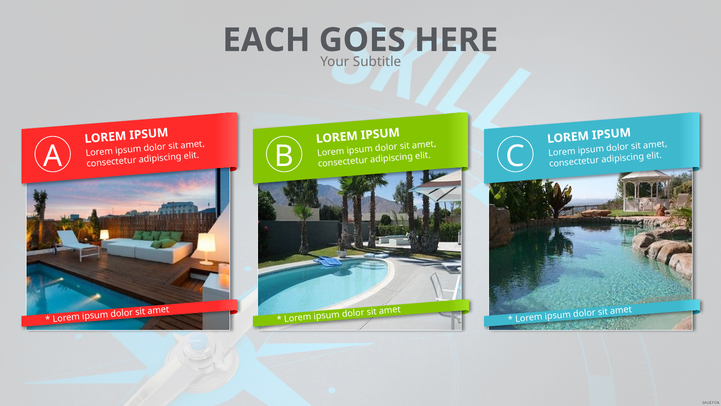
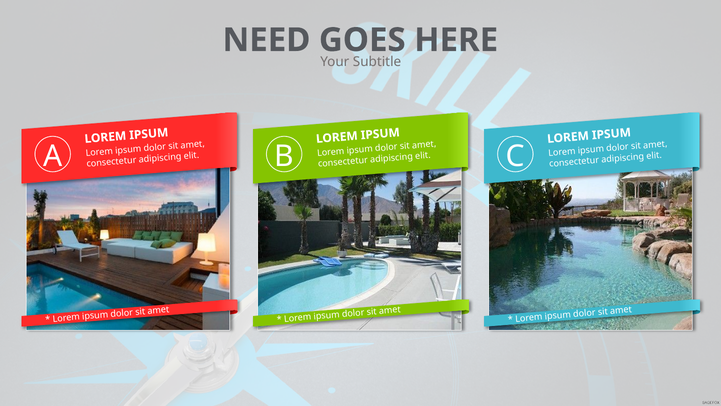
EACH: EACH -> NEED (266, 40)
